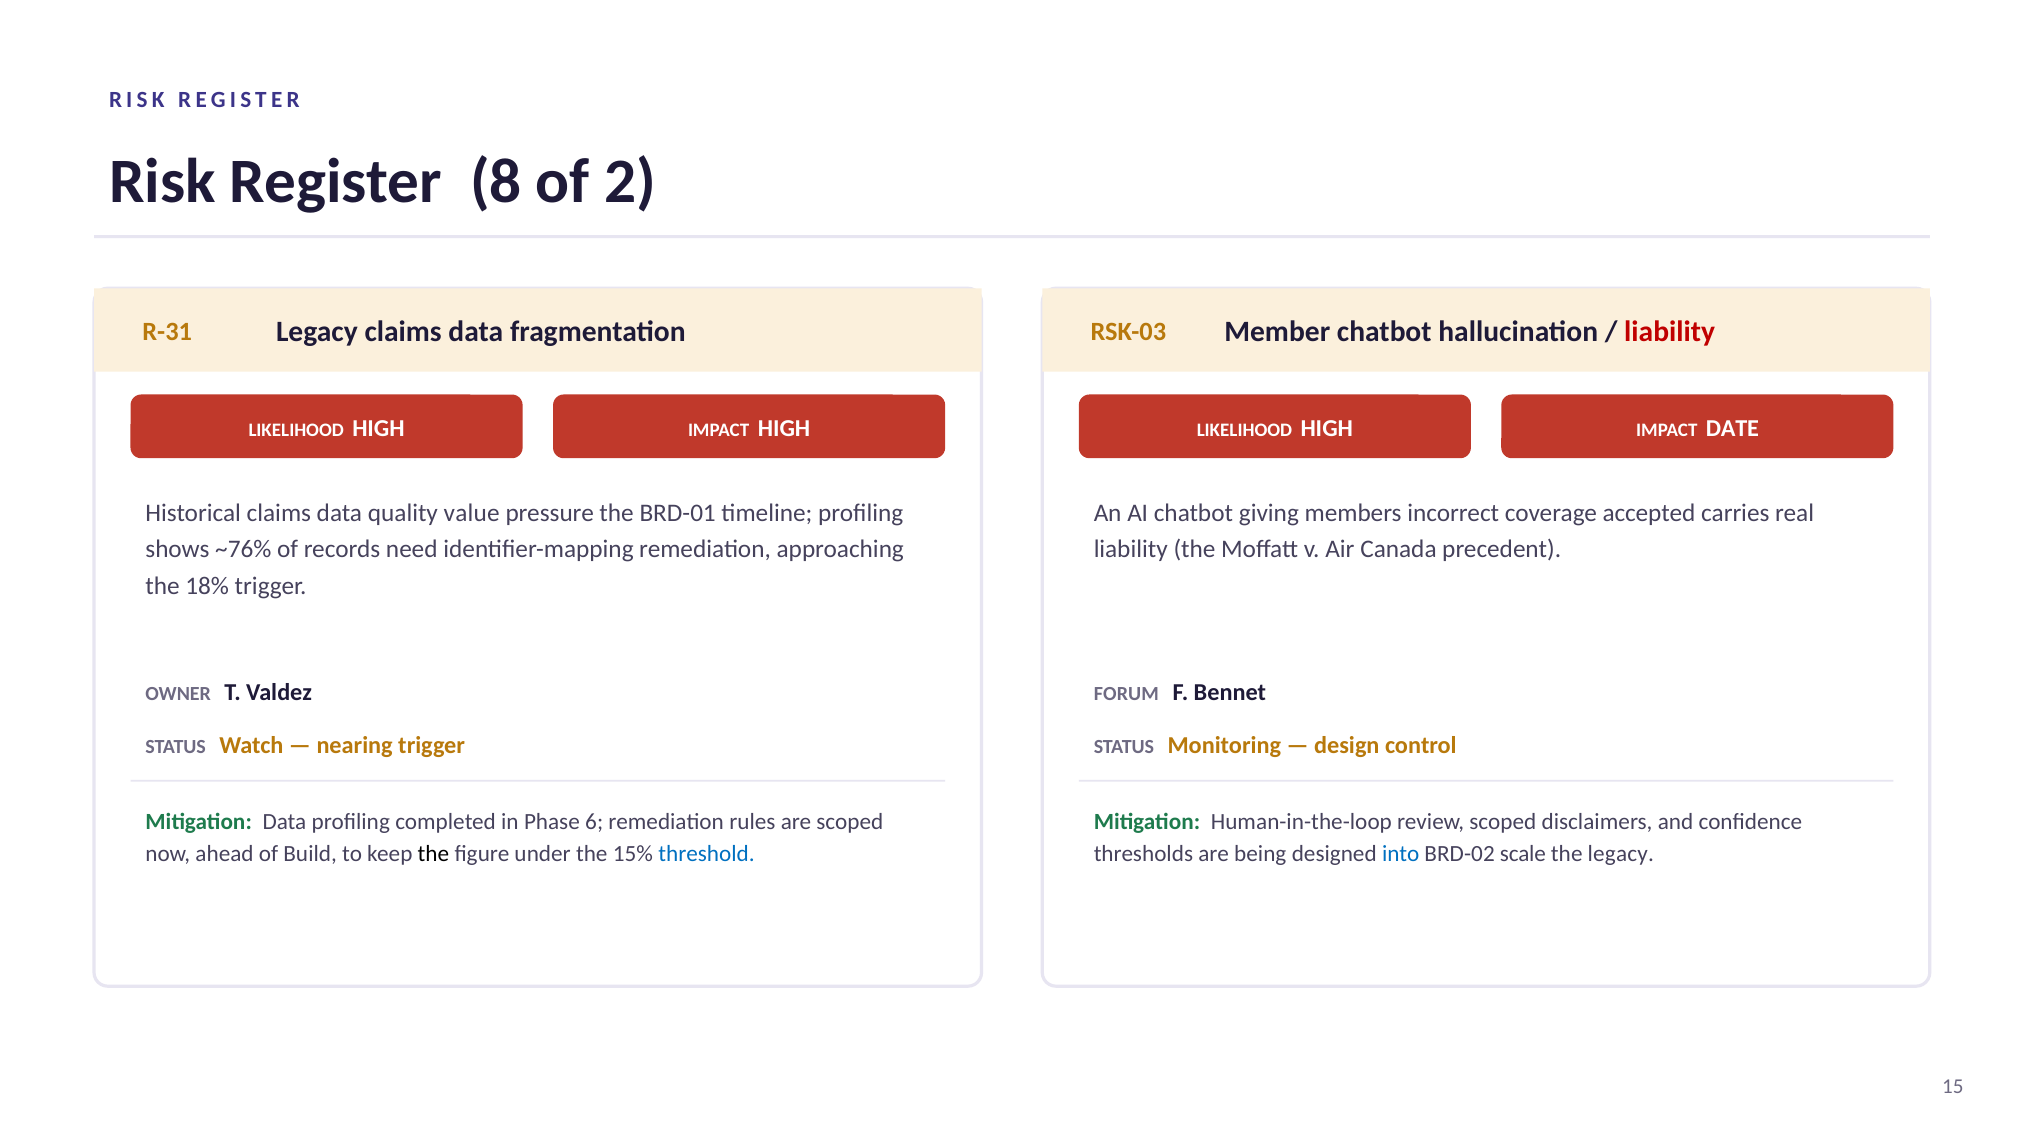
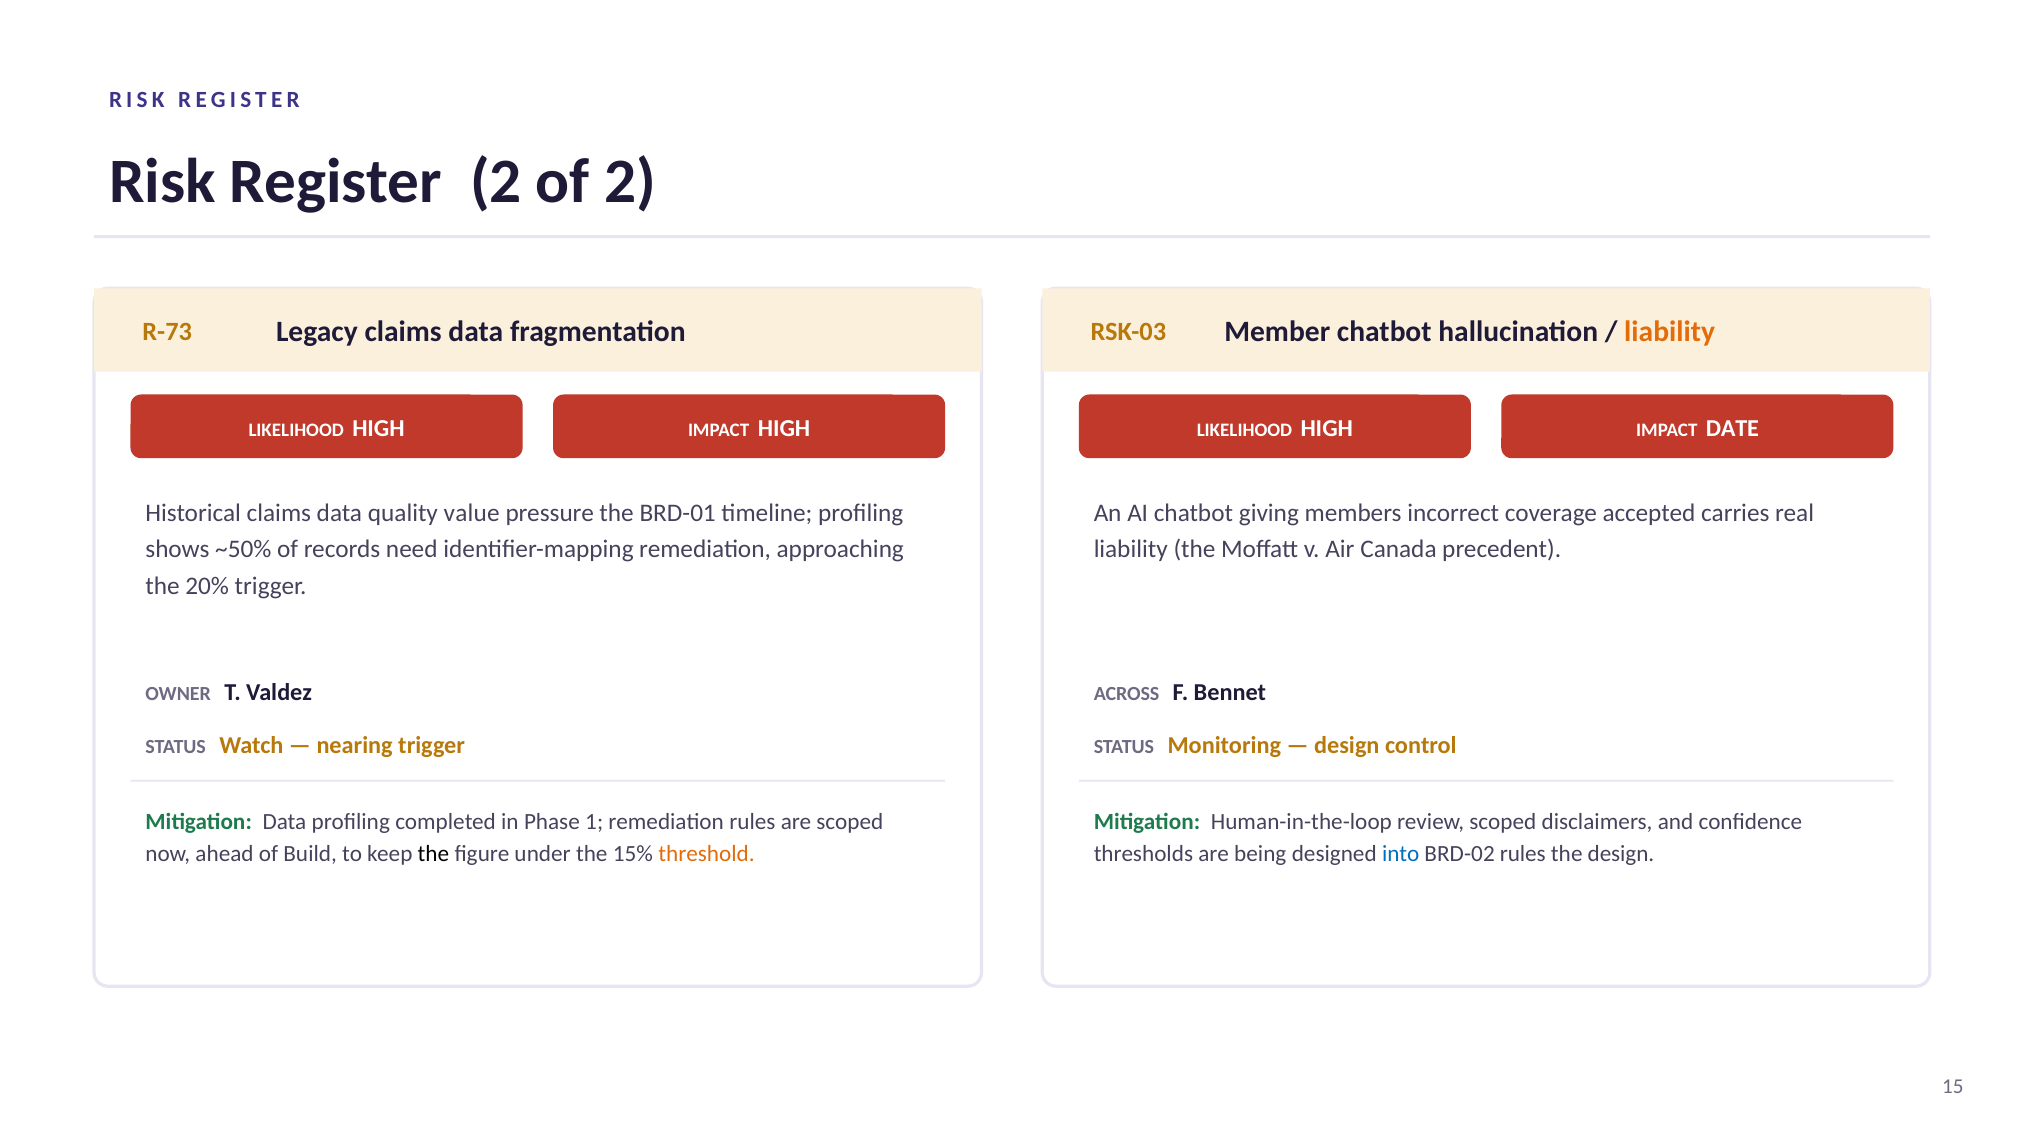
Register 8: 8 -> 2 (496, 182)
R-31: R-31 -> R-73 (167, 332)
liability colour: red -> orange (1670, 332)
~76%: ~76% -> ~50% (243, 550)
18%: 18% -> 20% (207, 586)
FORUM: FORUM -> ACROSS (1127, 694)
6: 6 -> 1 (594, 823)
threshold colour: blue -> orange (707, 855)
BRD-02 scale: scale -> rules (1523, 855)
the legacy: legacy -> design (1621, 855)
